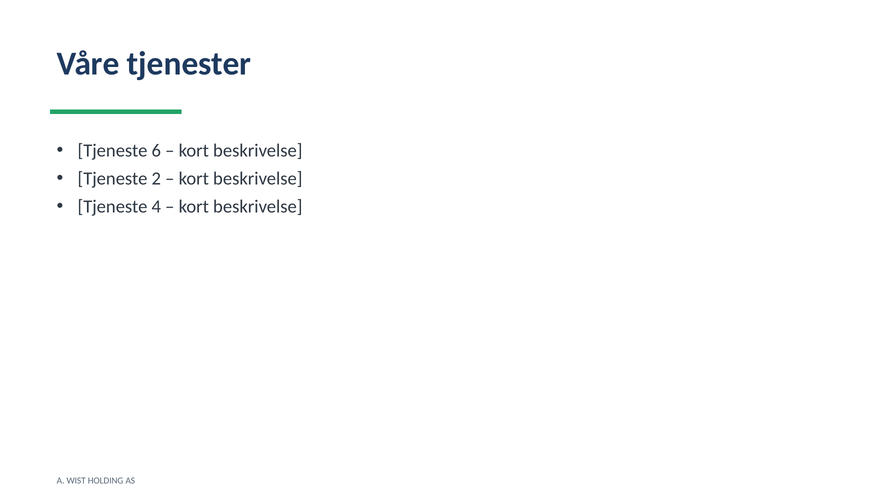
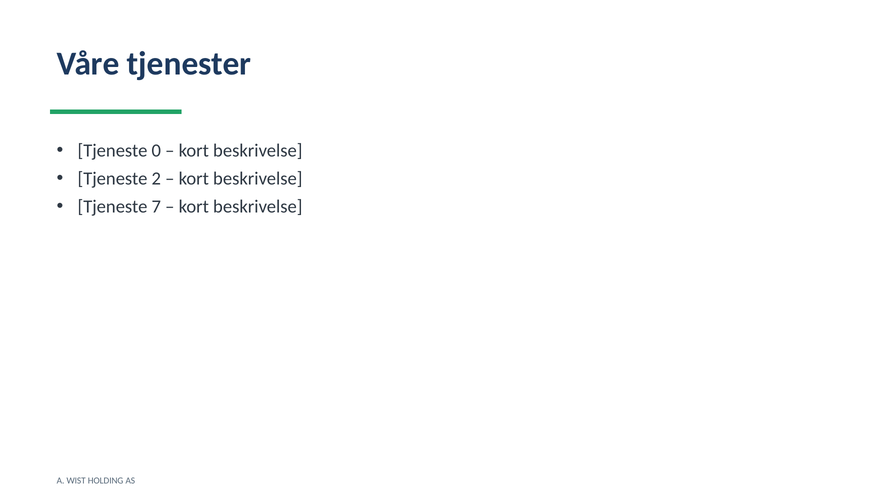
6: 6 -> 0 (156, 151)
4: 4 -> 7 (156, 207)
